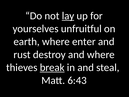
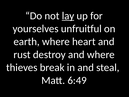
enter: enter -> heart (84, 42)
break underline: present -> none (52, 67)
6:43: 6:43 -> 6:49 (77, 80)
